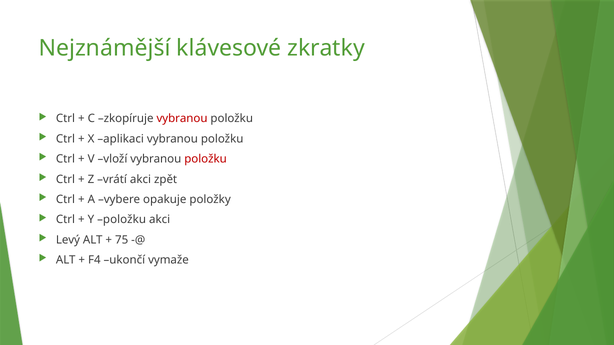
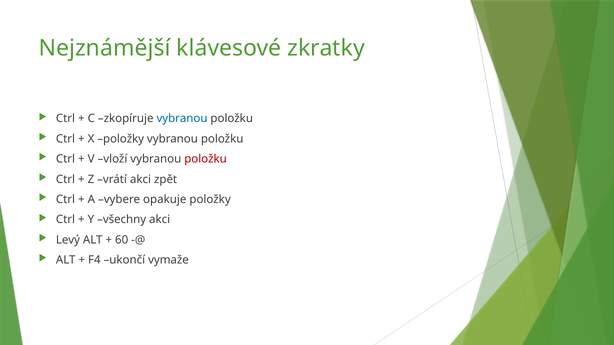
vybranou colour: red -> blue (182, 119)
X aplikaci: aplikaci -> položky (121, 139)
Y položku: položku -> všechny (122, 220)
75: 75 -> 60 (122, 240)
